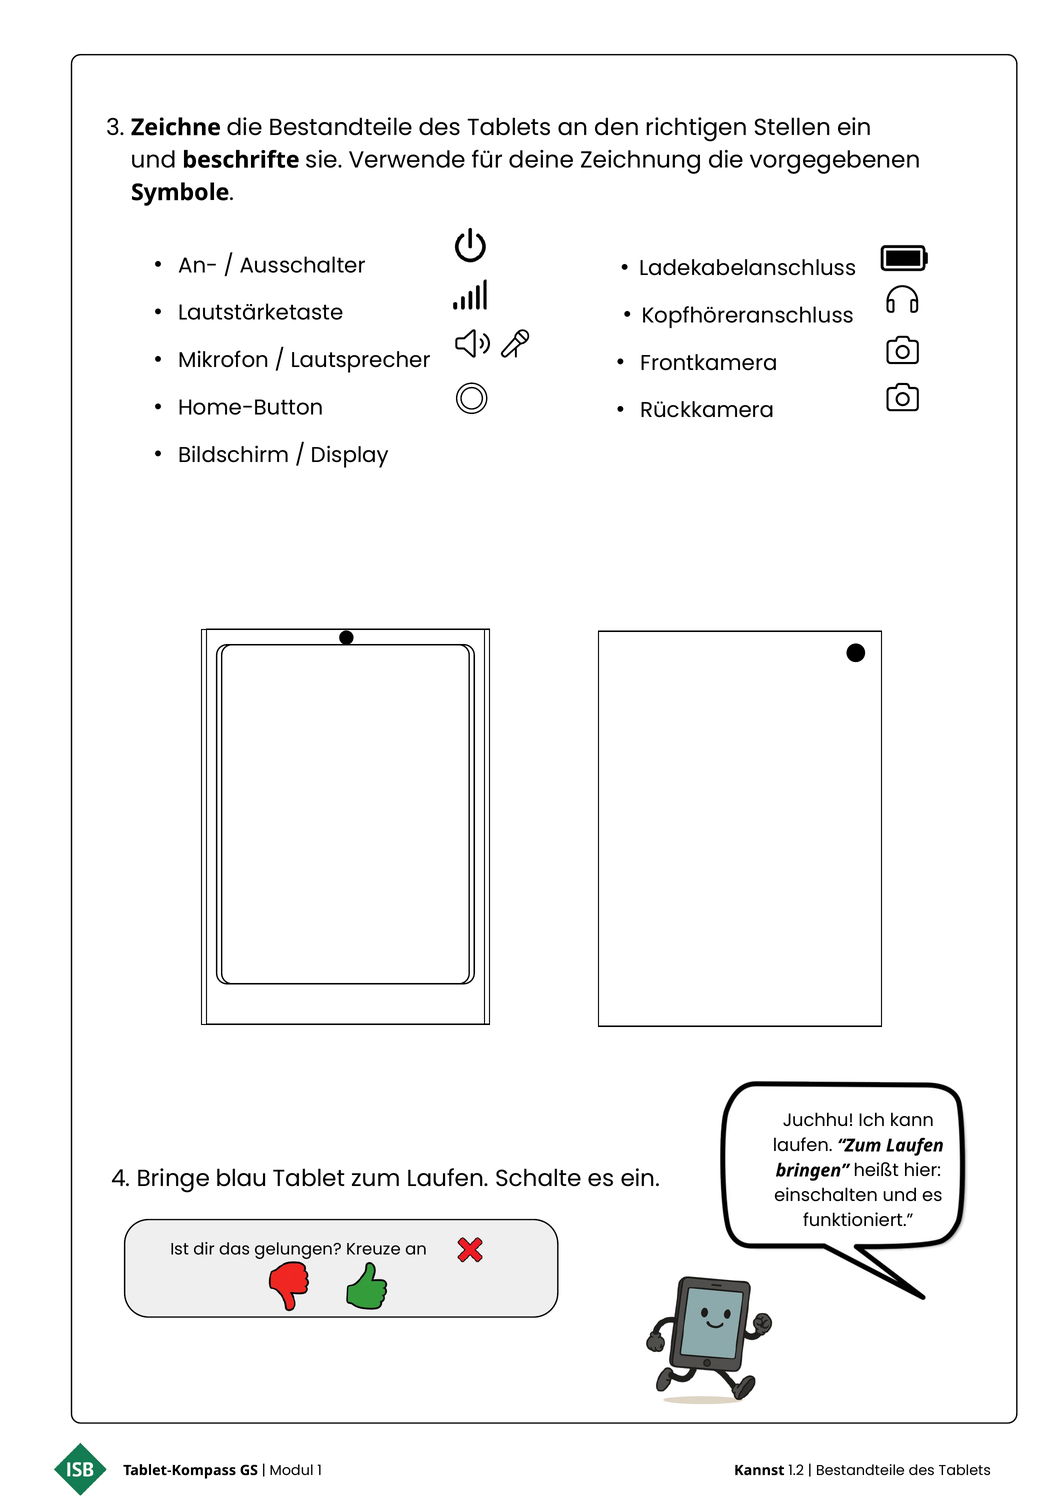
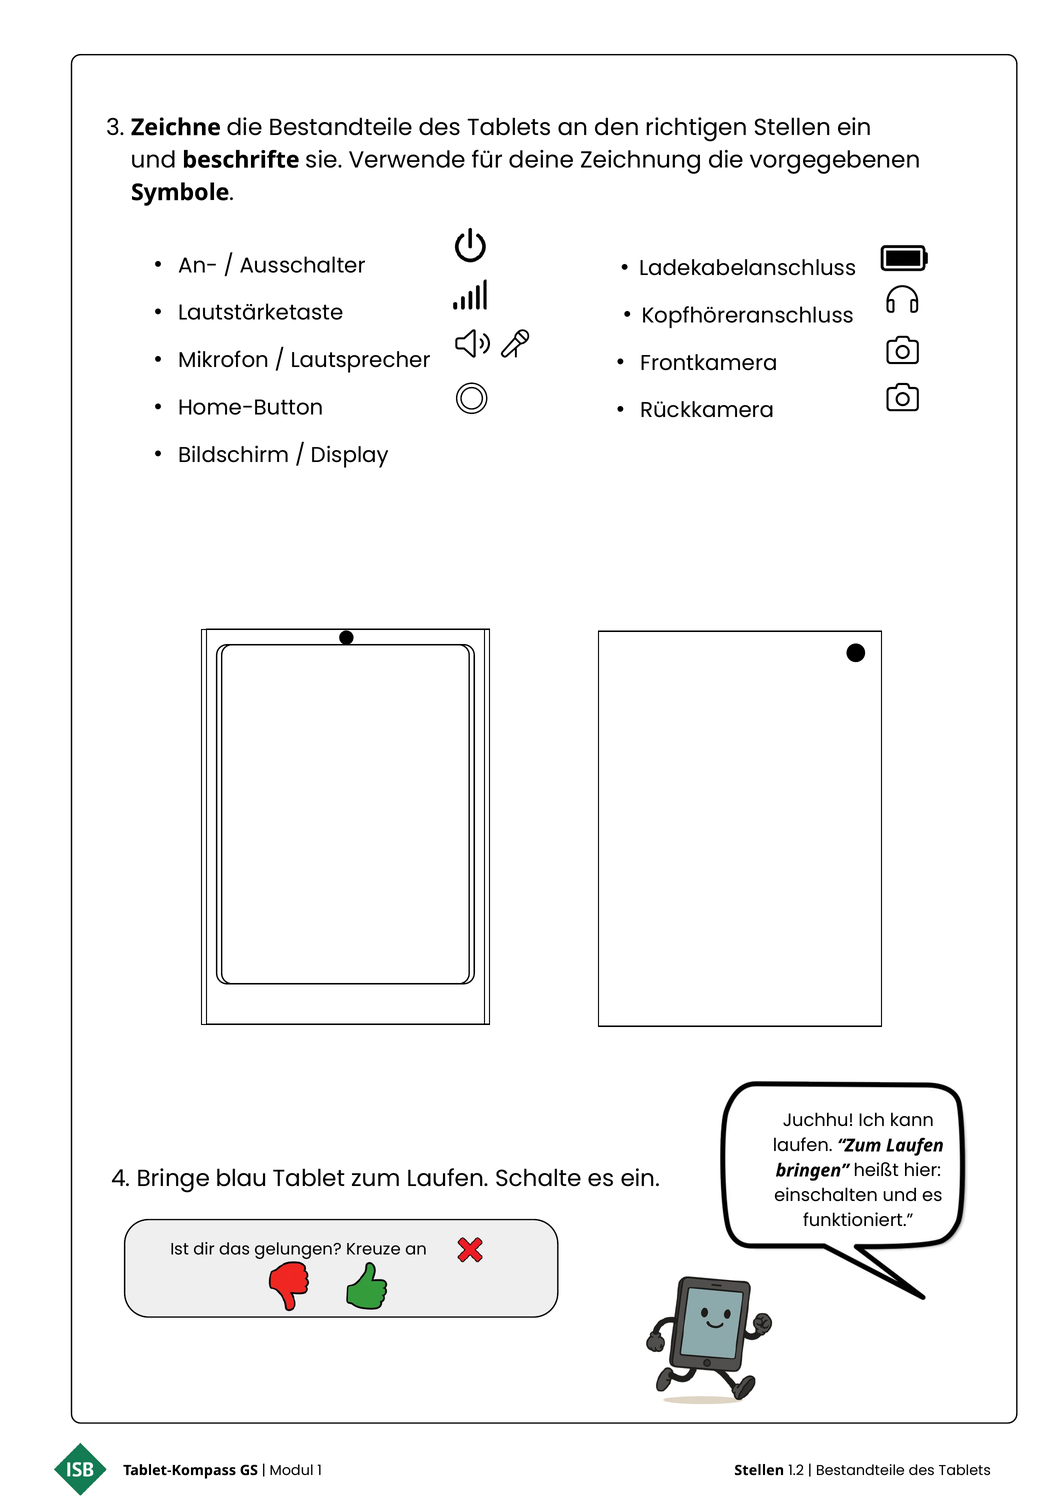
1 Kannst: Kannst -> Stellen (759, 1471)
